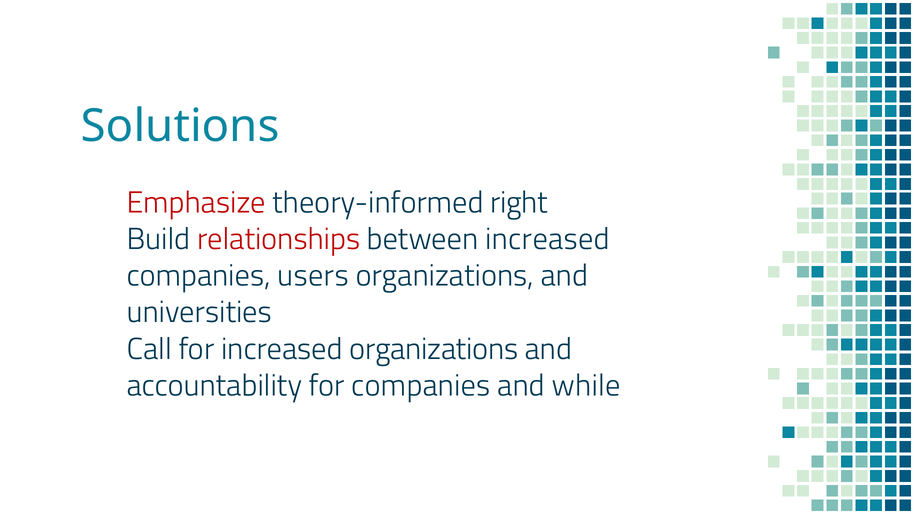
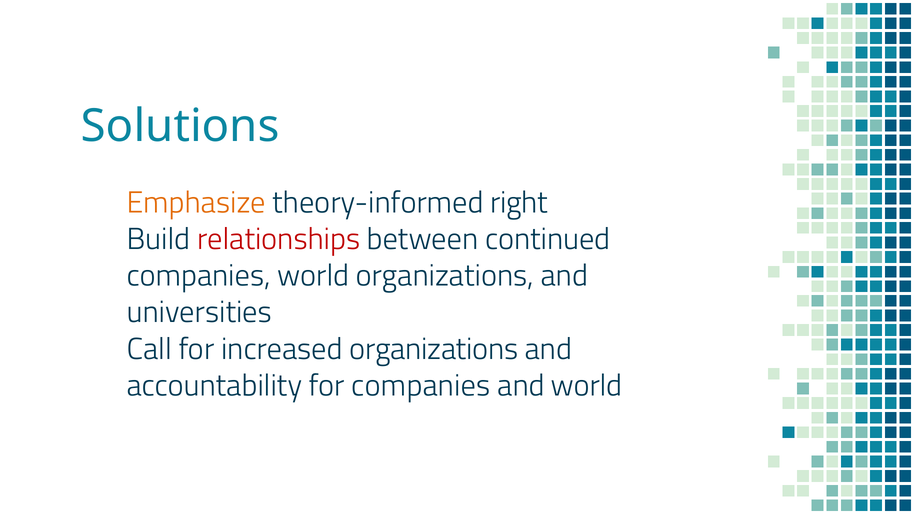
Emphasize colour: red -> orange (196, 203)
between increased: increased -> continued (548, 239)
companies users: users -> world (313, 276)
and while: while -> world (586, 386)
